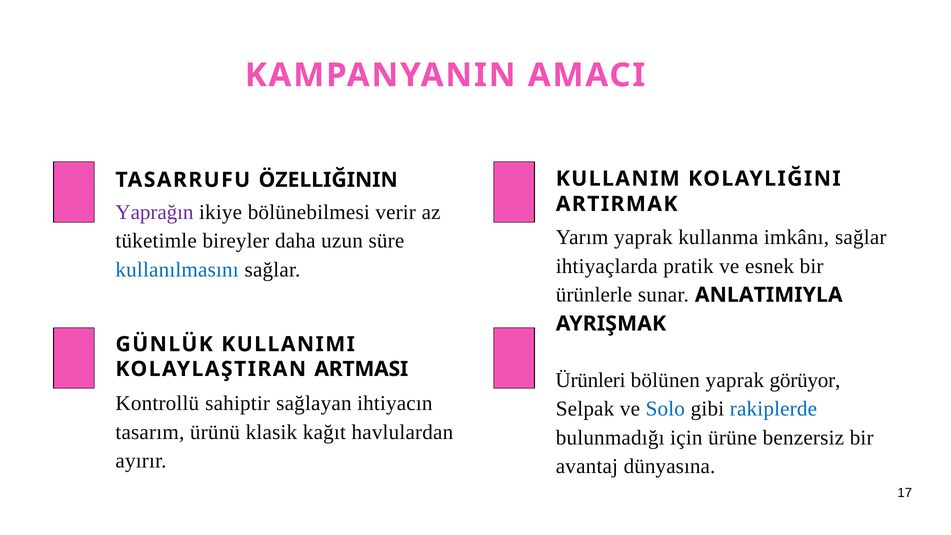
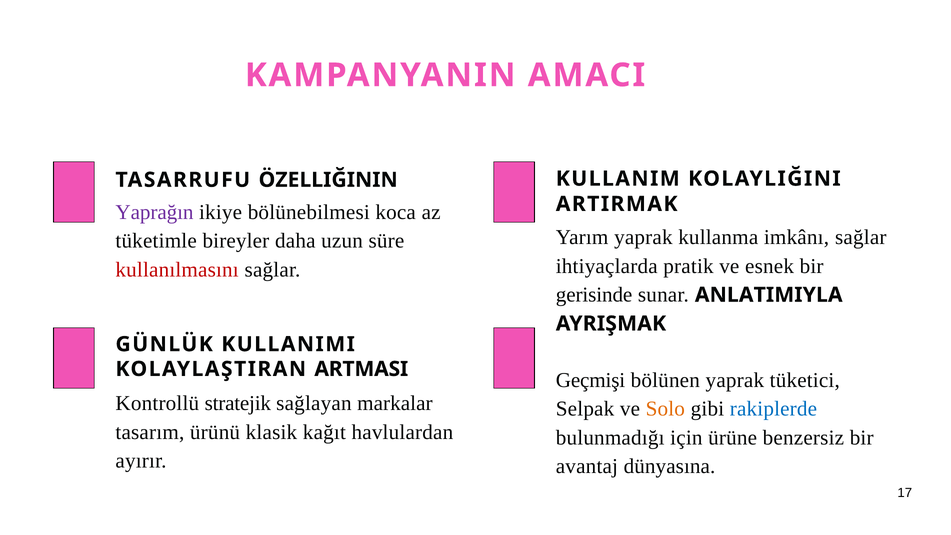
verir: verir -> koca (396, 212)
kullanılmasını colour: blue -> red (177, 270)
ürünlerle: ürünlerle -> gerisinde (594, 295)
Ürünleri: Ürünleri -> Geçmişi (590, 380)
görüyor: görüyor -> tüketici (805, 380)
sahiptir: sahiptir -> stratejik (238, 403)
ihtiyacın: ihtiyacın -> markalar (395, 403)
Solo colour: blue -> orange (665, 409)
